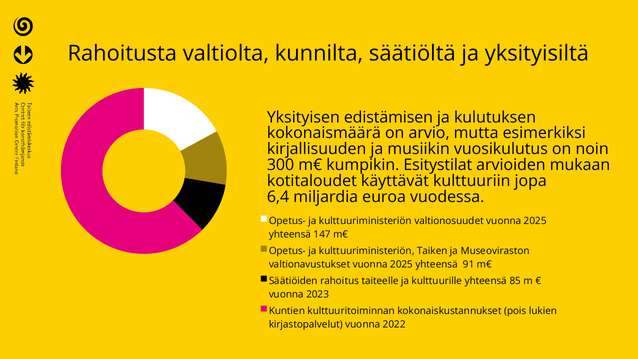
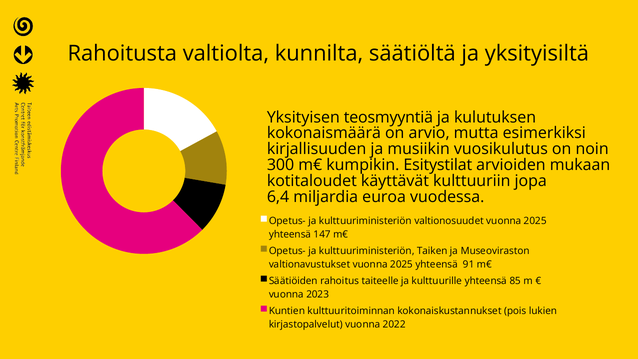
edistämisen: edistämisen -> teosmyyntiä (388, 117)
